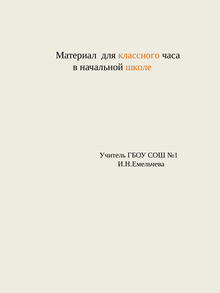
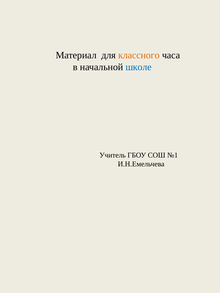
школе colour: orange -> blue (139, 67)
